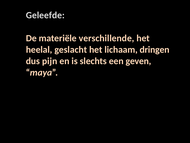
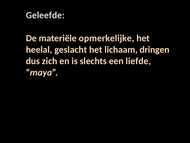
verschillende: verschillende -> opmerkelijke (107, 38)
pijn: pijn -> zich (50, 61)
geven: geven -> liefde (138, 61)
